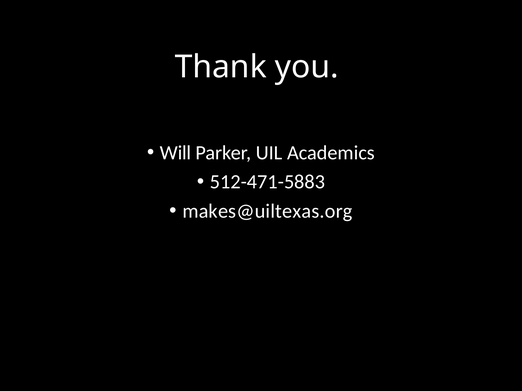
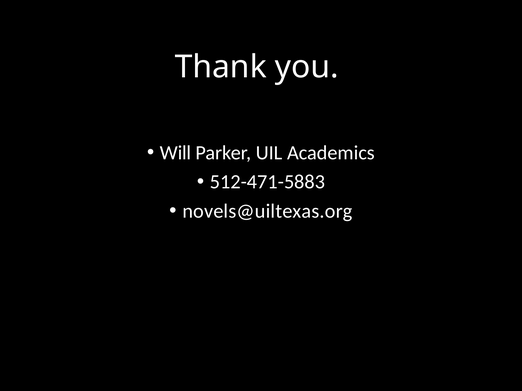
makes@uiltexas.org: makes@uiltexas.org -> novels@uiltexas.org (267, 211)
